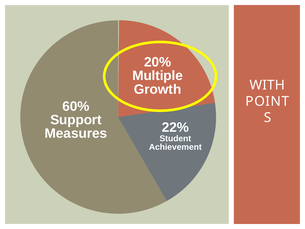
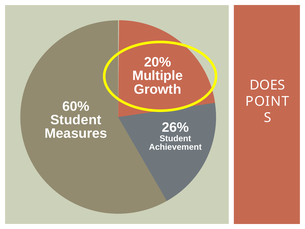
WITH: WITH -> DOES (267, 85)
Support: Support -> Student (76, 120)
22%: 22% -> 26% (175, 127)
